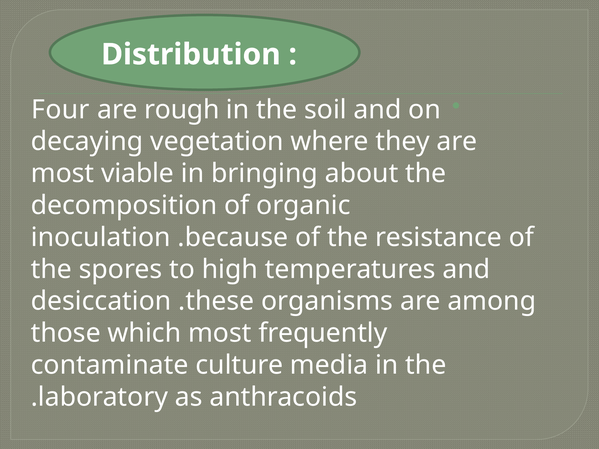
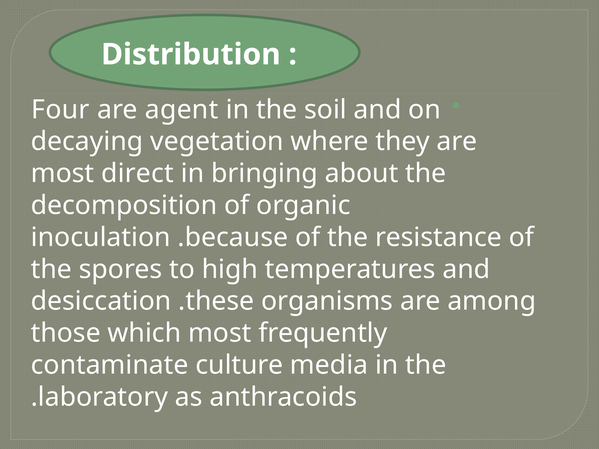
rough: rough -> agent (182, 110)
viable: viable -> direct (137, 174)
